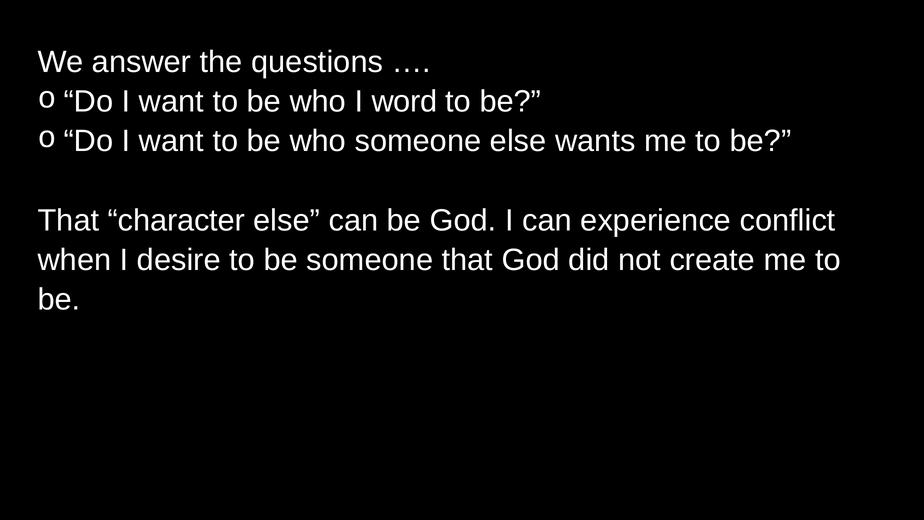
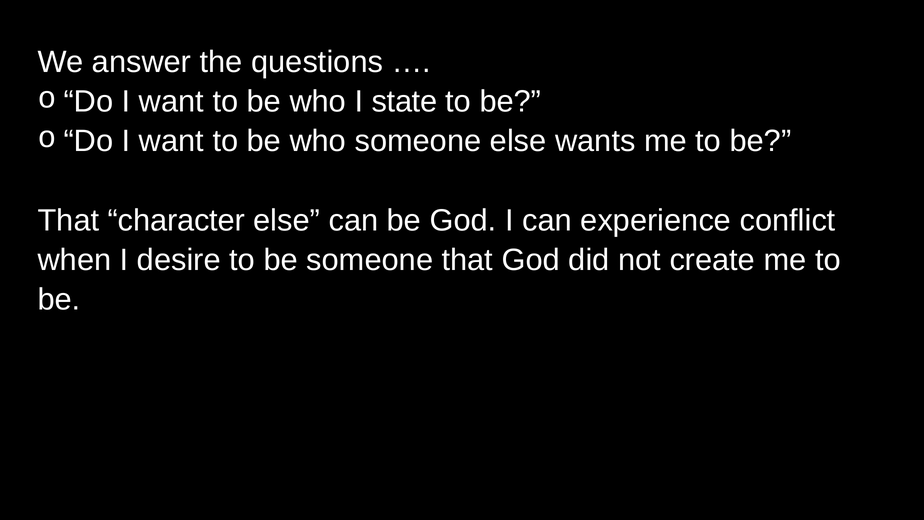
word: word -> state (404, 102)
